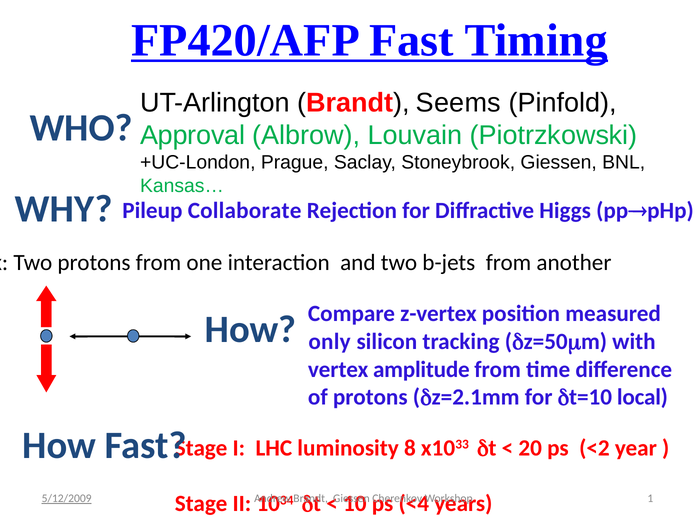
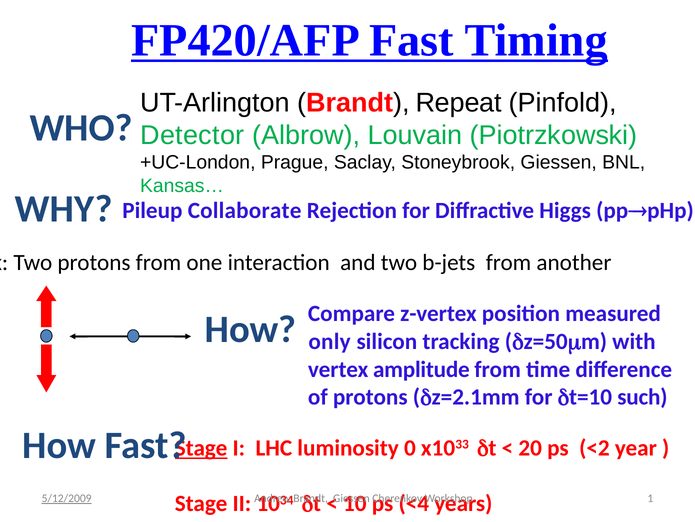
Seems: Seems -> Repeat (459, 103)
Approval: Approval -> Detector (192, 135)
local: local -> such (642, 397)
Stage underline: none -> present (201, 447)
8: 8 -> 0 (410, 447)
